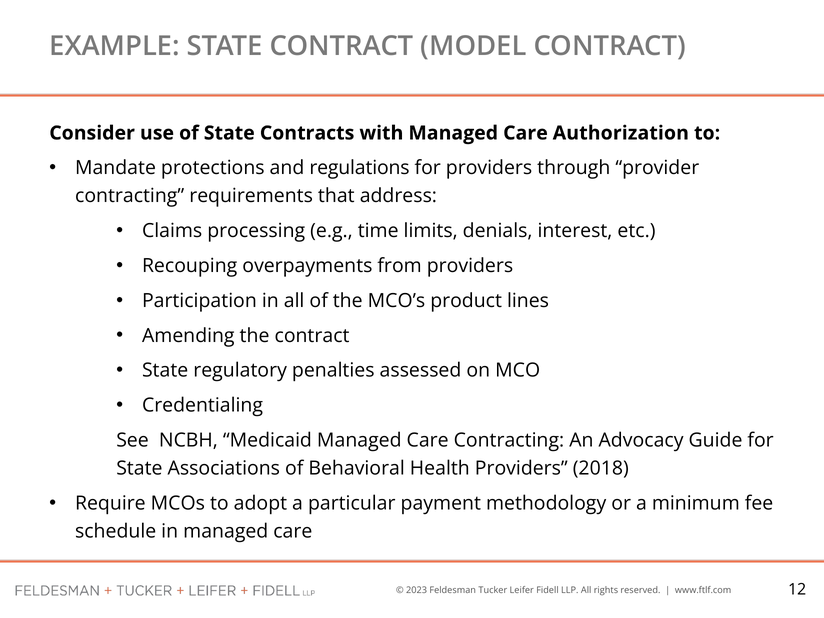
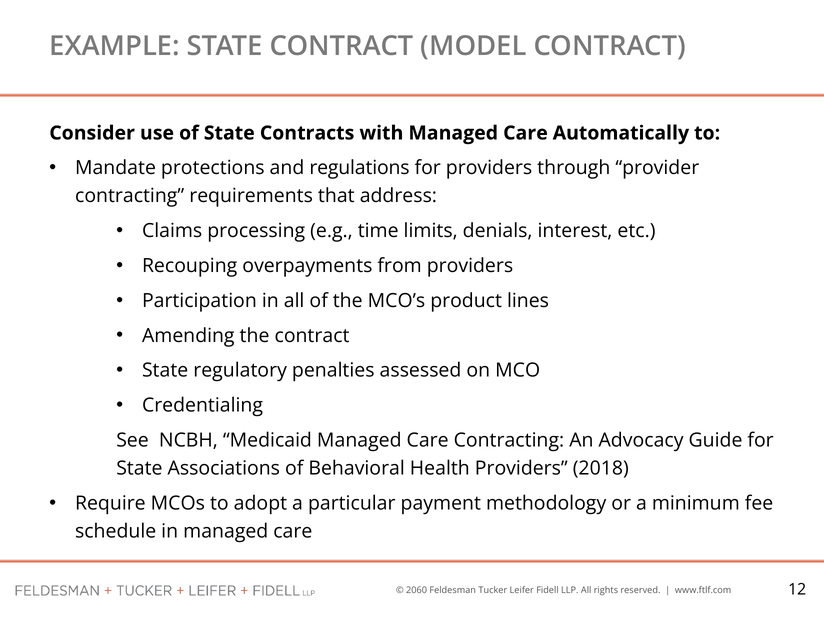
Authorization: Authorization -> Automatically (621, 133)
2023: 2023 -> 2060 (417, 590)
